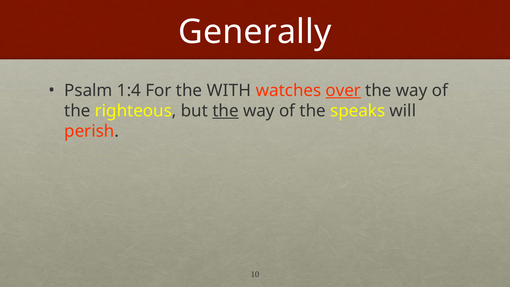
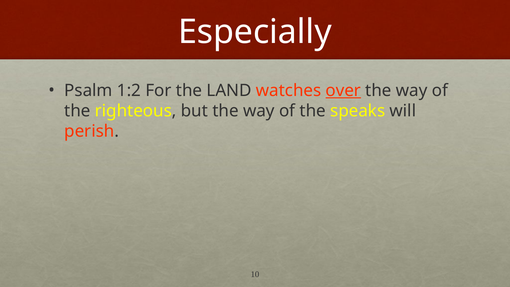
Generally: Generally -> Especially (255, 32)
1:4: 1:4 -> 1:2 (129, 90)
WITH: WITH -> LAND (229, 90)
the underline: present -> none (225, 111)
